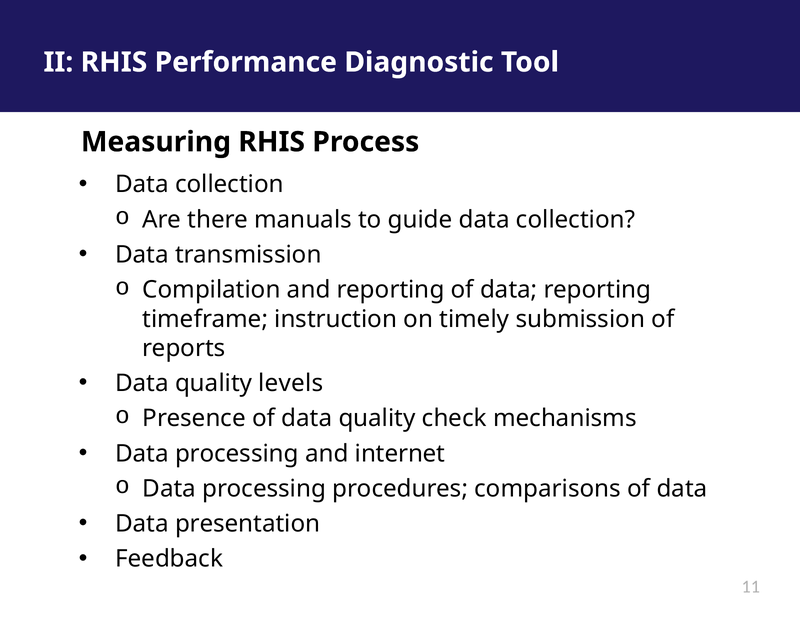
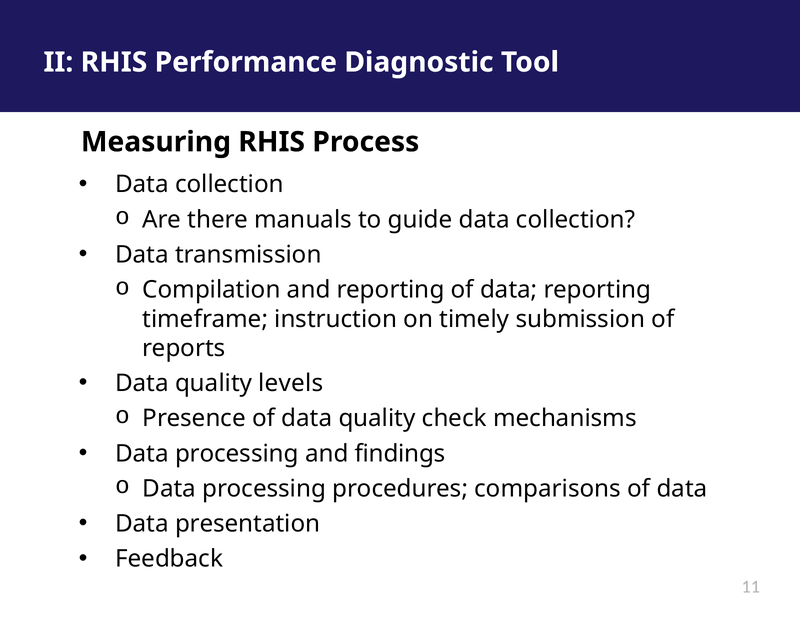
internet: internet -> findings (400, 454)
